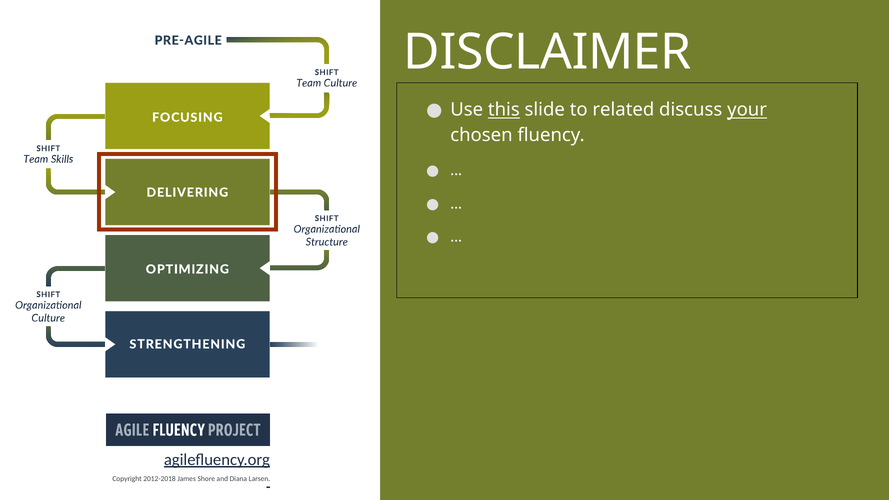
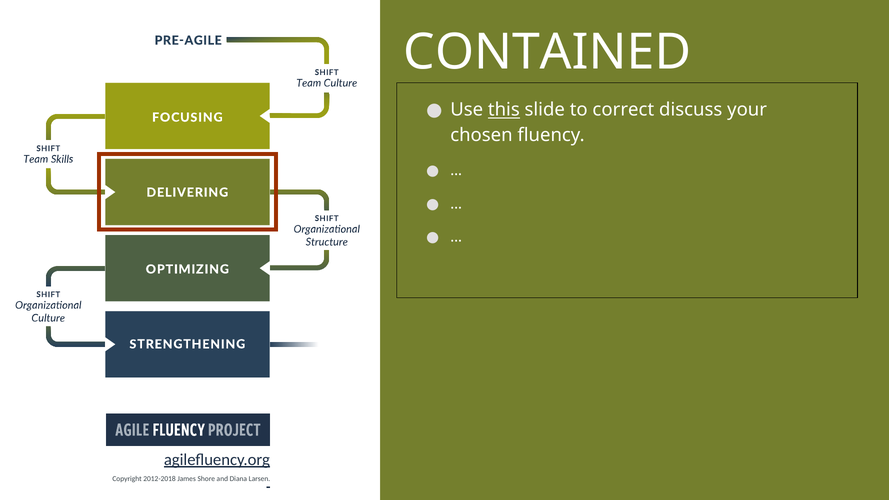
DISCLAIMER: DISCLAIMER -> CONTAINED (547, 52)
related: related -> correct (623, 110)
your underline: present -> none (747, 110)
